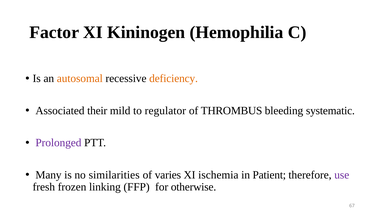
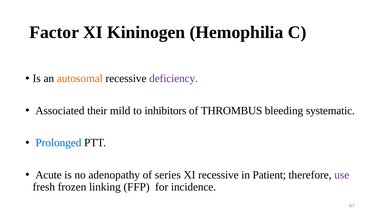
deficiency colour: orange -> purple (174, 79)
regulator: regulator -> inhibitors (165, 111)
Prolonged colour: purple -> blue (58, 143)
Many: Many -> Acute (49, 175)
similarities: similarities -> adenopathy (114, 175)
varies: varies -> series (168, 175)
XI ischemia: ischemia -> recessive (218, 175)
otherwise: otherwise -> incidence (194, 187)
